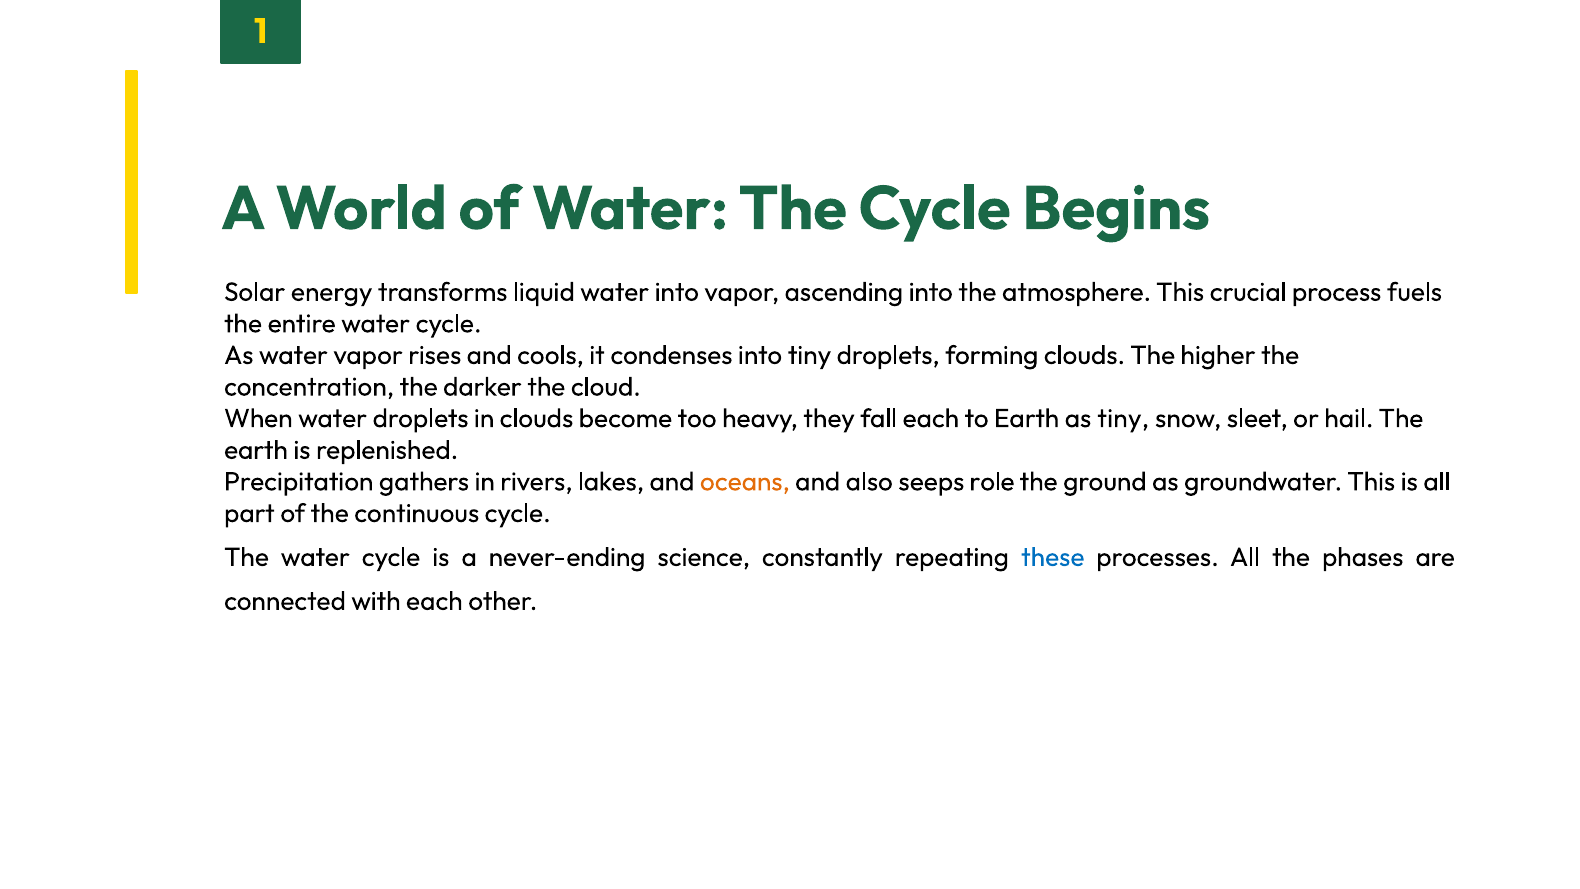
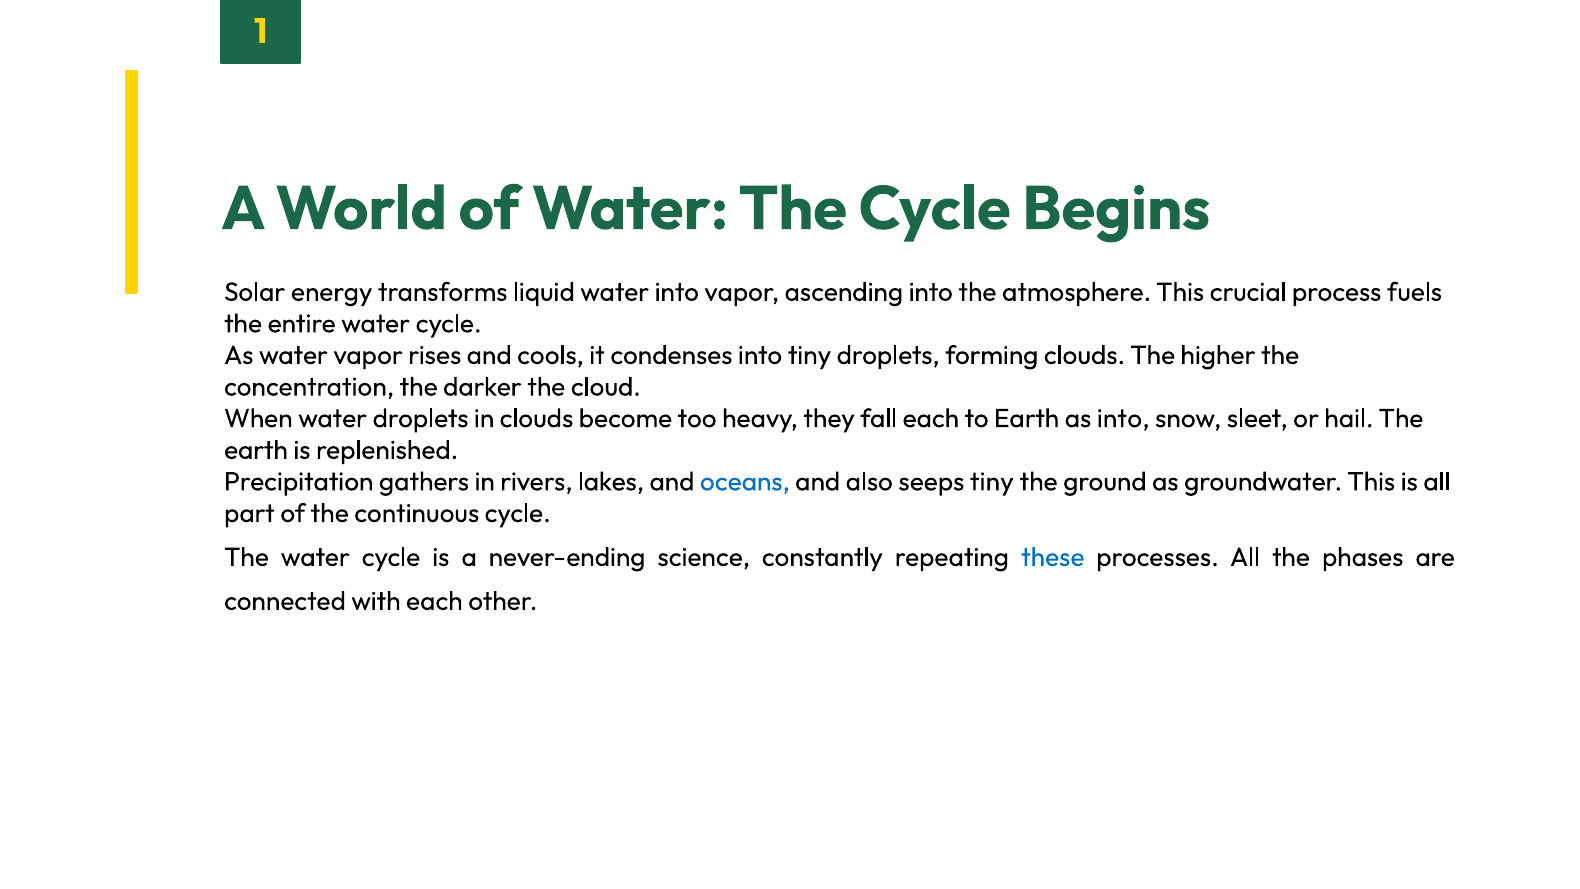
as tiny: tiny -> into (1123, 418)
oceans colour: orange -> blue (745, 482)
seeps role: role -> tiny (992, 482)
